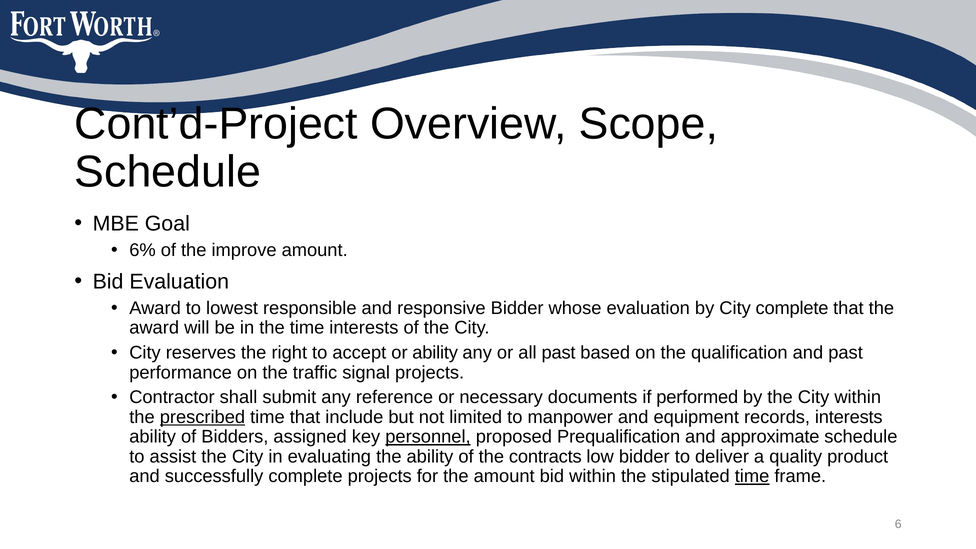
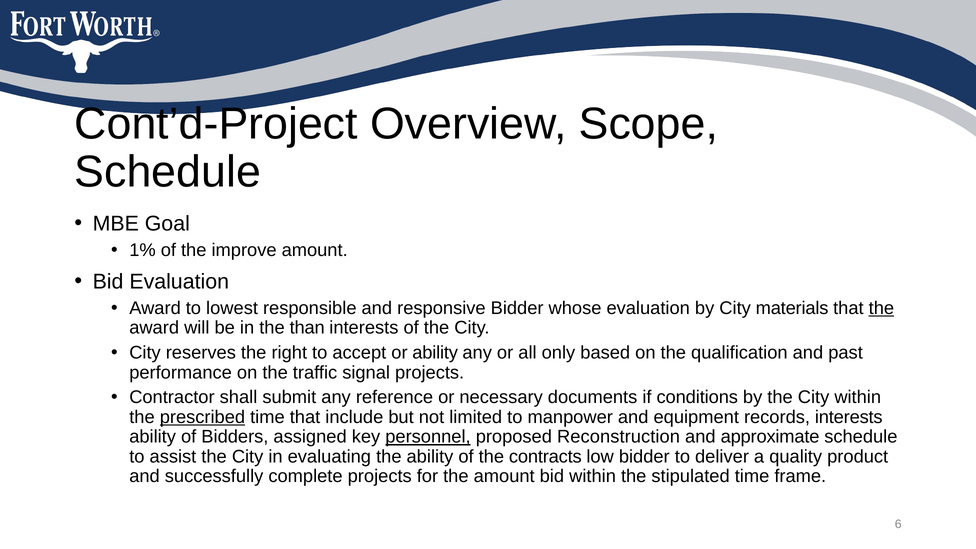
6%: 6% -> 1% (143, 250)
City complete: complete -> materials (792, 308)
the underline: none -> present (881, 308)
the time: time -> than (307, 328)
all past: past -> only (558, 353)
performed: performed -> conditions (697, 397)
Prequalification: Prequalification -> Reconstruction (619, 437)
time underline: present -> none (752, 476)
